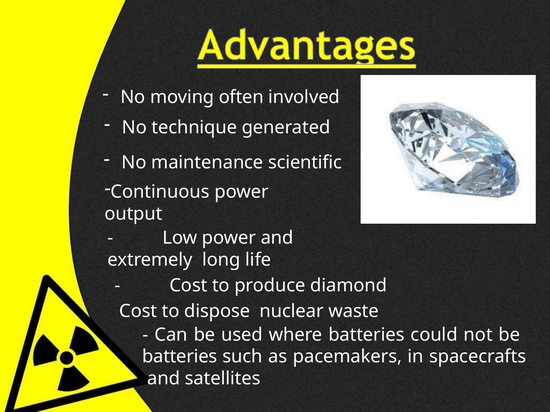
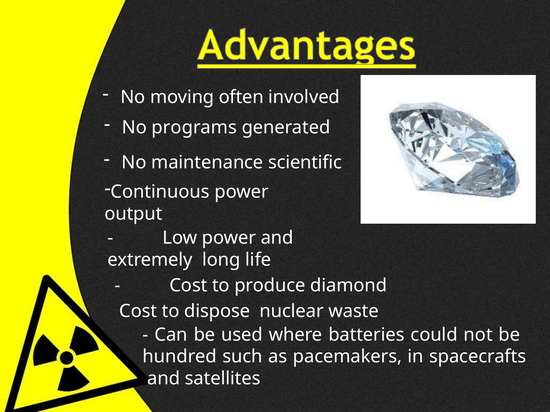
technique: technique -> programs (194, 128)
batteries: batteries -> hundred (180, 357)
